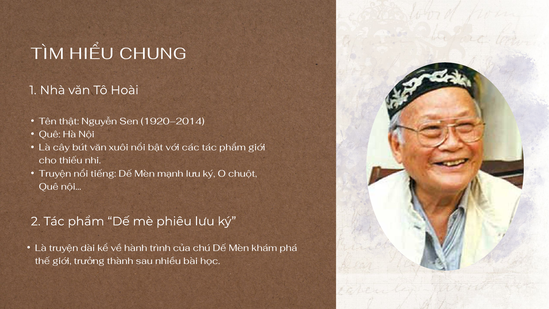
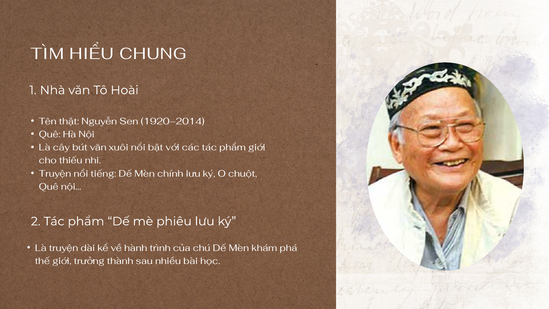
mạnh: mạnh -> chính (170, 173)
